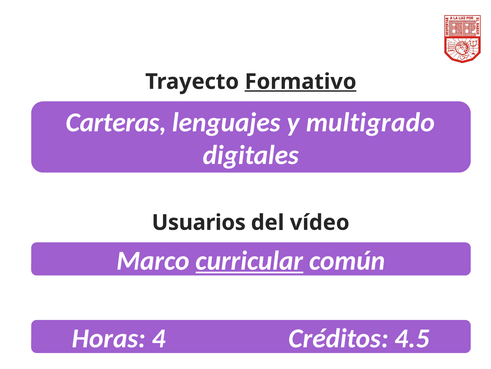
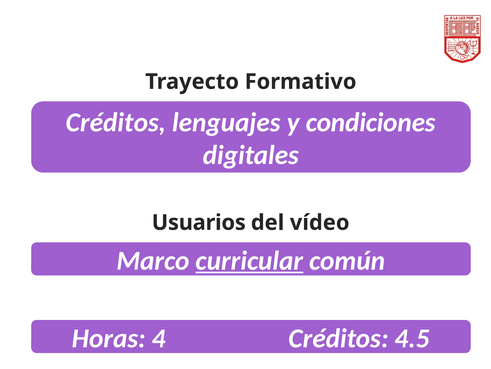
Formativo underline: present -> none (301, 82)
Carteras: Carteras -> Créditos (116, 122)
multigrado: multigrado -> condiciones (371, 122)
